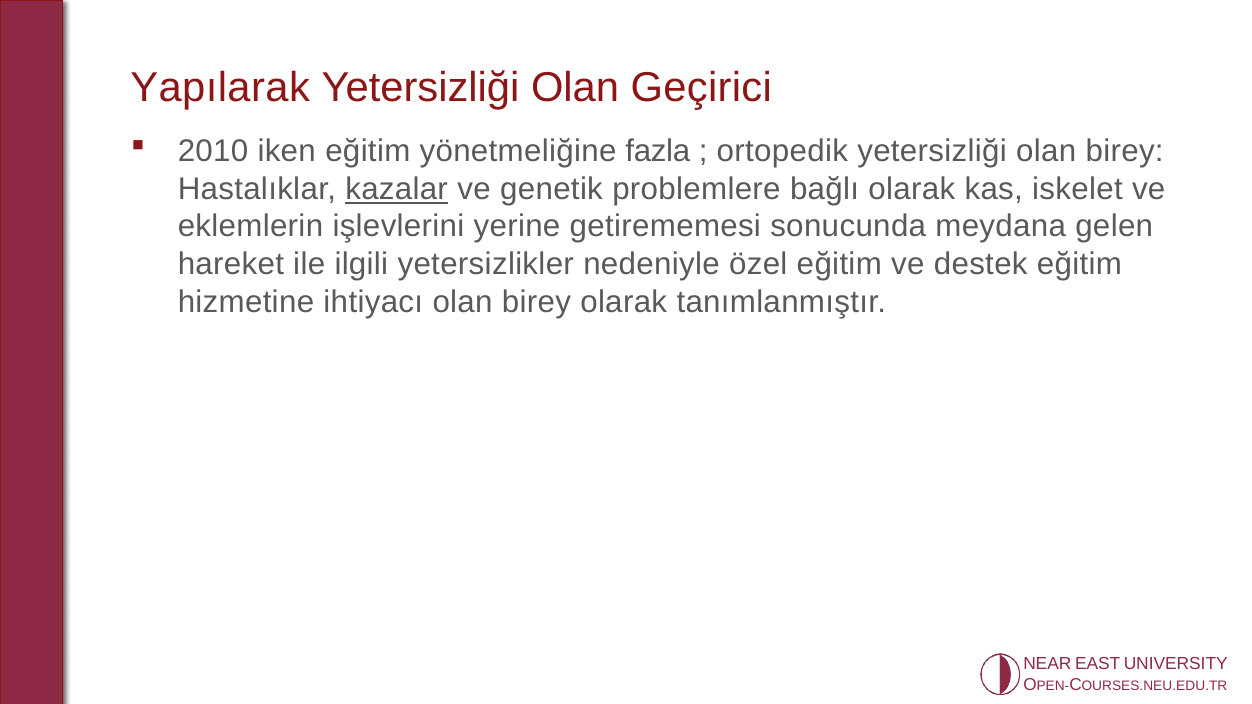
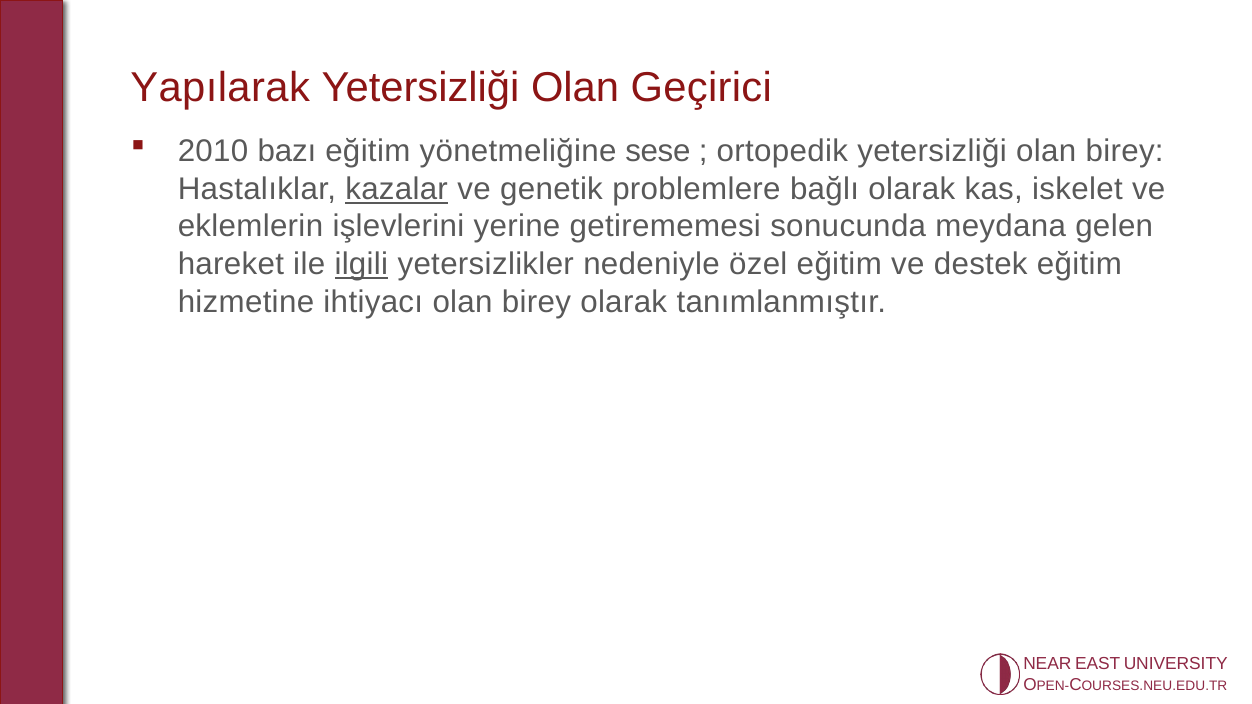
iken: iken -> bazı (287, 152)
fazla: fazla -> sese (658, 152)
ilgili underline: none -> present (361, 264)
